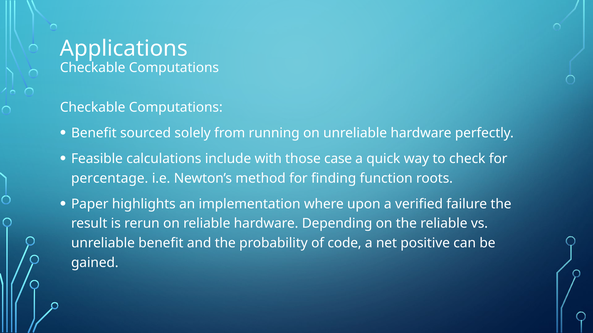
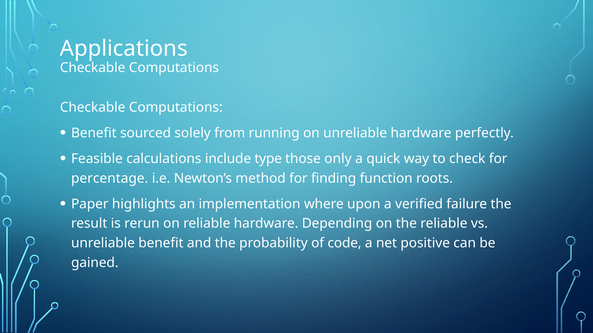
with: with -> type (268, 159)
case: case -> only (338, 159)
